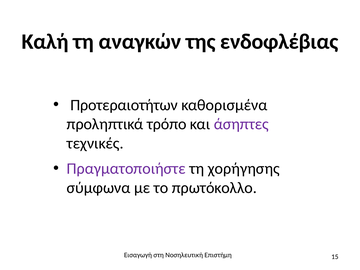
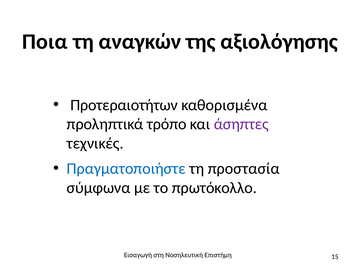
Καλή: Καλή -> Ποια (45, 42)
ενδοφλέβιας: ενδοφλέβιας -> αξιολόγησης (279, 42)
Πραγματοποιήστε colour: purple -> blue (126, 169)
χορήγησης: χορήγησης -> προστασία (244, 169)
